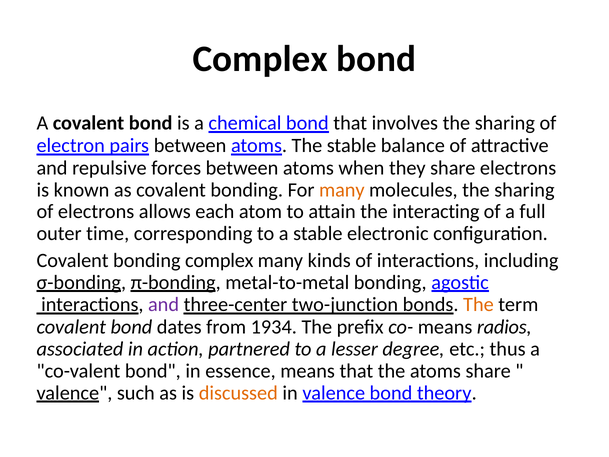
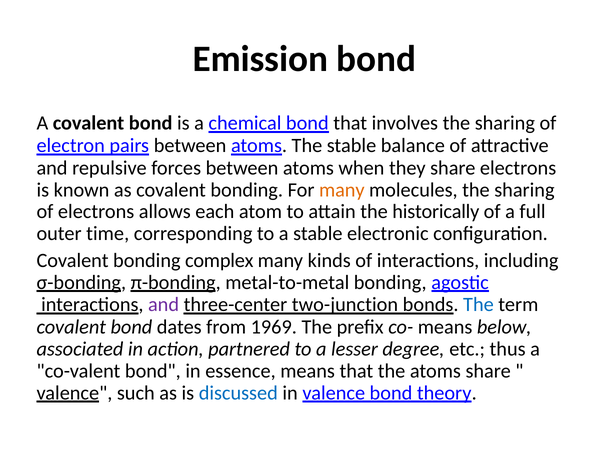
Complex: Complex -> Emission (260, 59)
interacting: interacting -> historically (436, 212)
The colour: orange -> blue (478, 305)
1934: 1934 -> 1969 (274, 327)
radios: radios -> below (504, 327)
discussed colour: orange -> blue (238, 393)
